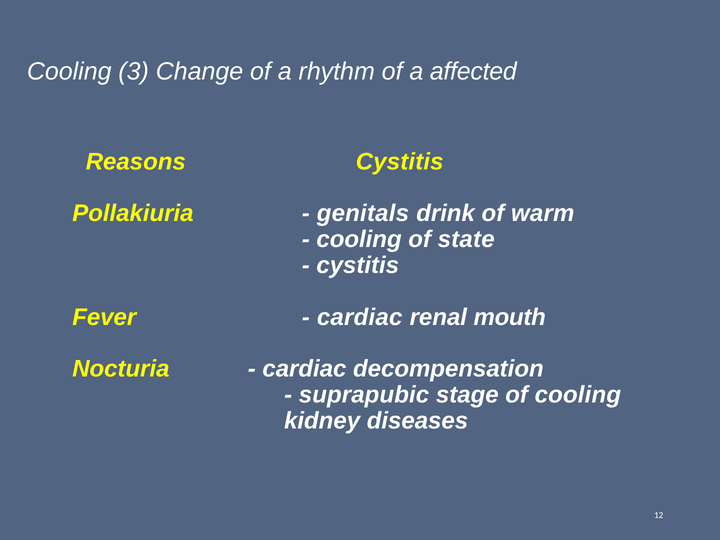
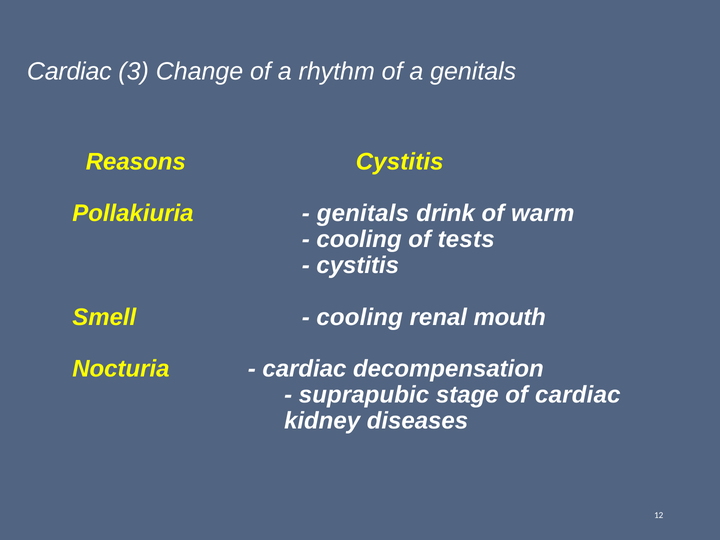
Cooling: Cooling -> Cardiac (69, 71)
a affected: affected -> genitals (473, 71)
state: state -> tests (466, 239)
Fever: Fever -> Smell (104, 317)
cardiac: cardiac -> cooling (360, 317)
of cooling: cooling -> cardiac (578, 395)
